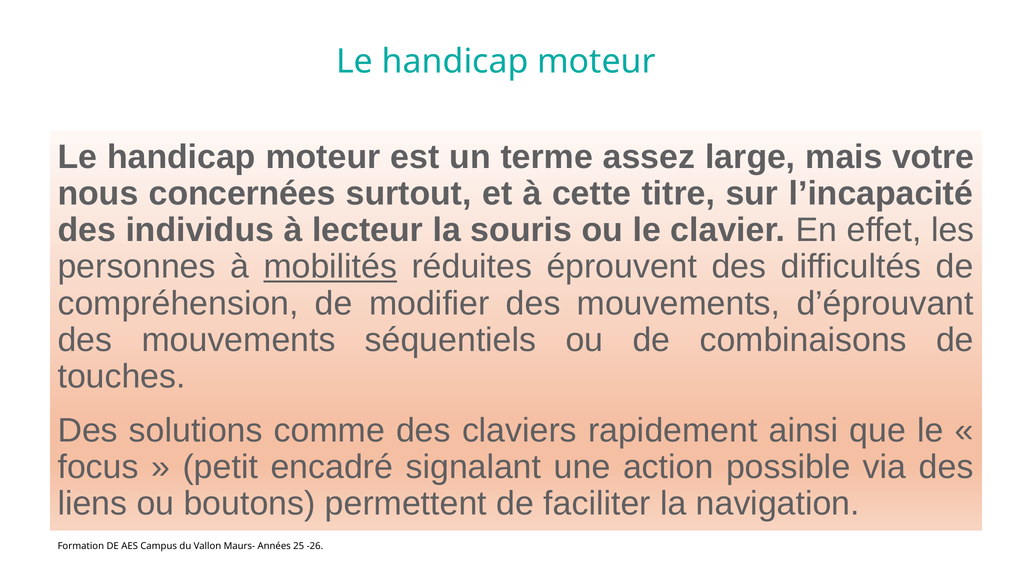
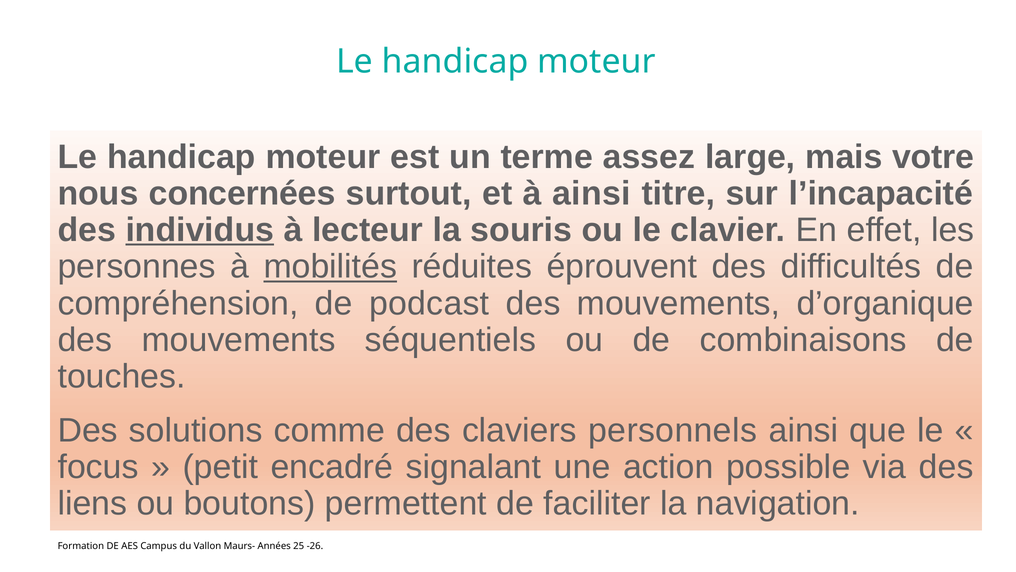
à cette: cette -> ainsi (591, 193)
individus underline: none -> present (200, 230)
modifier: modifier -> podcast (429, 303)
d’éprouvant: d’éprouvant -> d’organique (885, 303)
rapidement: rapidement -> personnels (673, 430)
